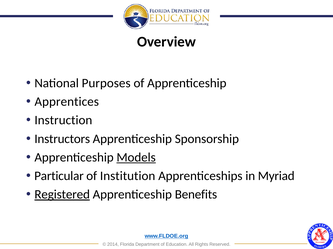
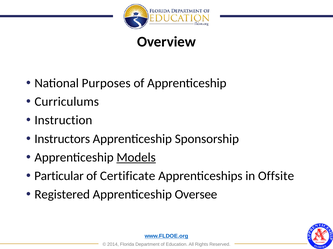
Apprentices: Apprentices -> Curriculums (67, 102)
Institution: Institution -> Certificate (128, 176)
Myriad: Myriad -> Offsite (276, 176)
Registered underline: present -> none (62, 195)
Benefits: Benefits -> Oversee (196, 195)
